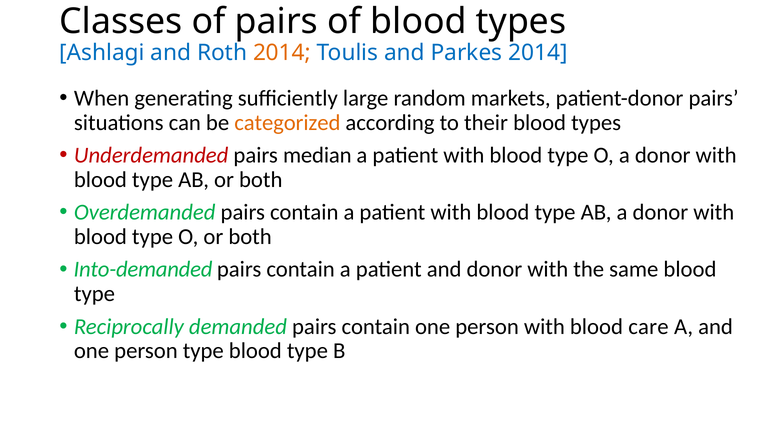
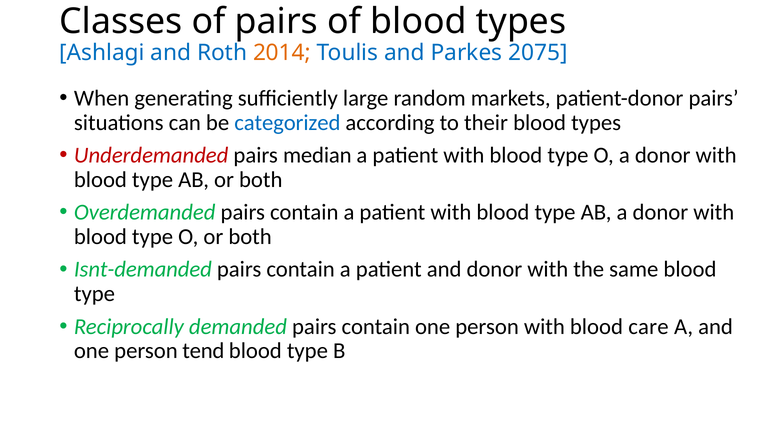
Parkes 2014: 2014 -> 2075 (538, 53)
categorized colour: orange -> blue (287, 123)
Into-demanded: Into-demanded -> Isnt-demanded (143, 270)
person type: type -> tend (203, 351)
